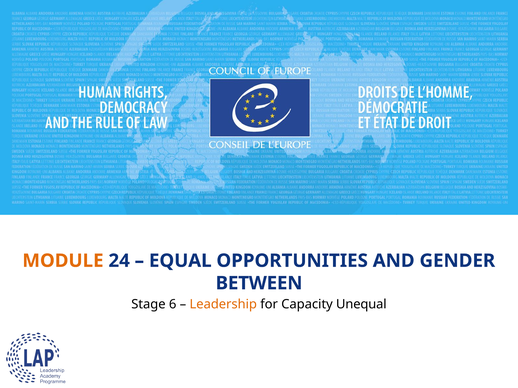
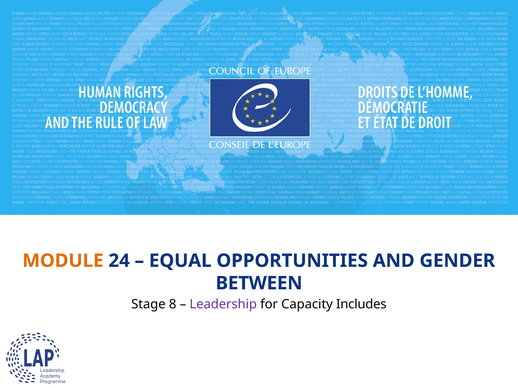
6: 6 -> 8 (173, 305)
Leadership colour: orange -> purple (223, 305)
Unequal: Unequal -> Includes (361, 305)
